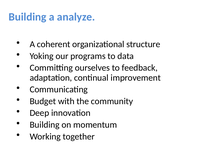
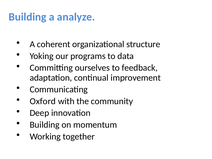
Budget: Budget -> Oxford (43, 101)
